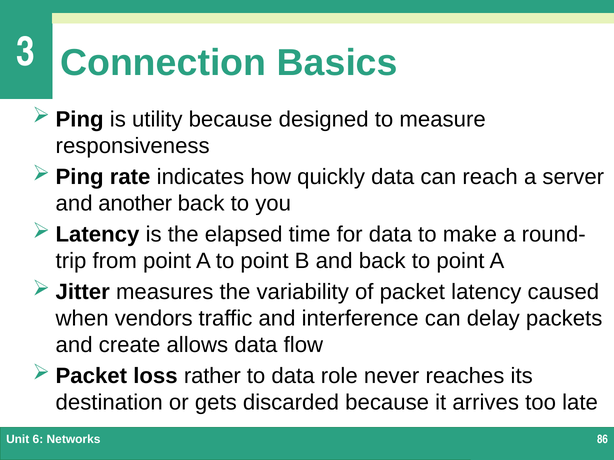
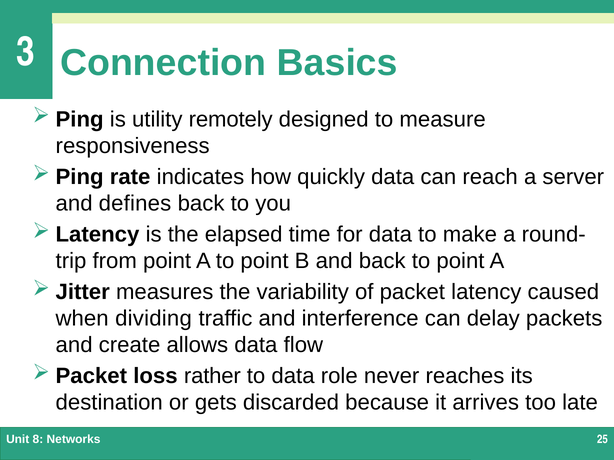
utility because: because -> remotely (231, 119)
another: another -> defines (135, 204)
vendors: vendors -> dividing (153, 319)
6: 6 -> 8 (38, 440)
86: 86 -> 25 (602, 440)
